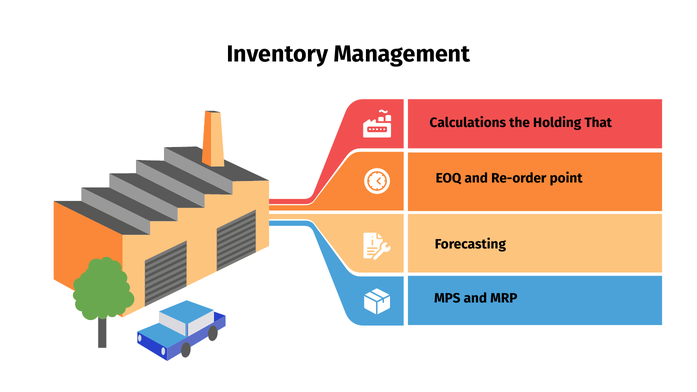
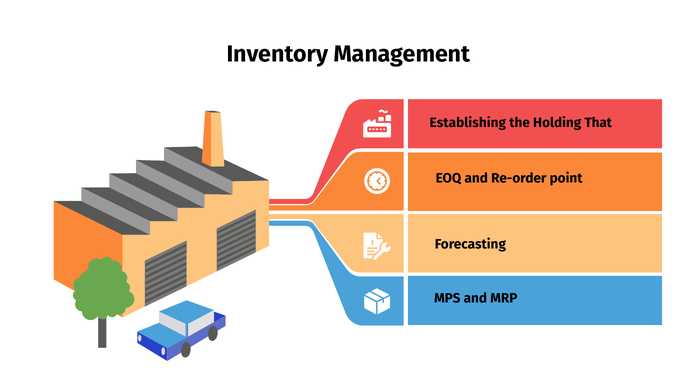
Calculations: Calculations -> Establishing (468, 123)
